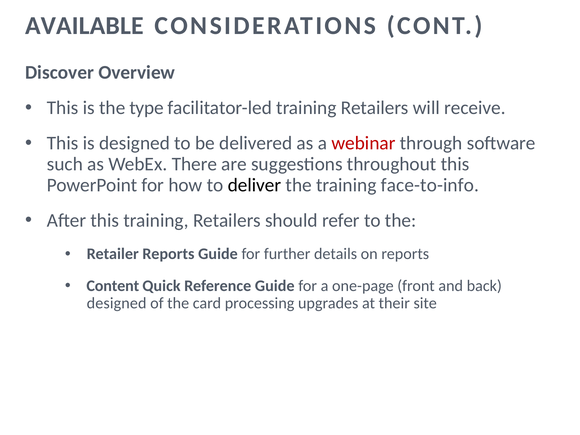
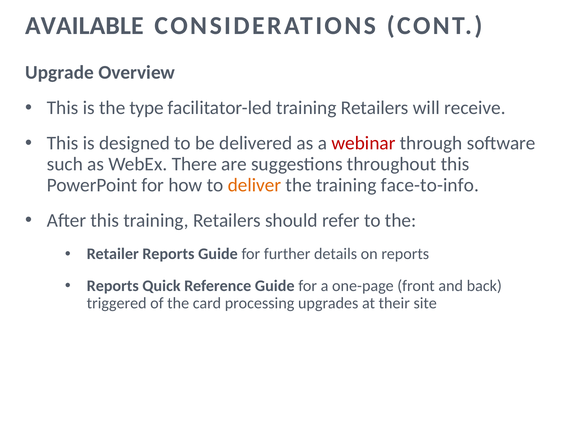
Discover: Discover -> Upgrade (60, 73)
deliver colour: black -> orange (254, 185)
Content: Content -> Reports (113, 286)
designed: designed -> triggered (117, 303)
